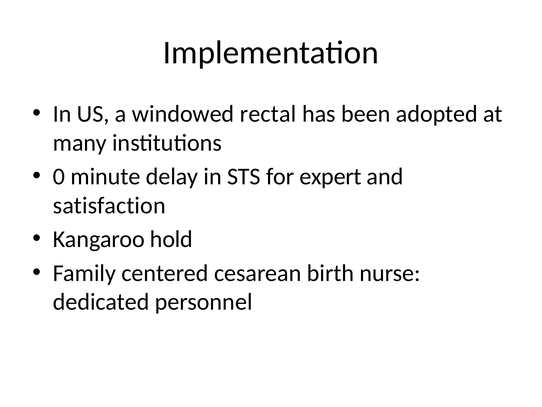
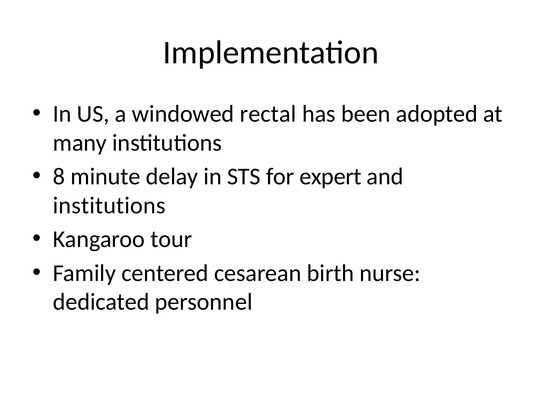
0: 0 -> 8 (59, 176)
satisfaction: satisfaction -> institutions (109, 205)
hold: hold -> tour (171, 239)
